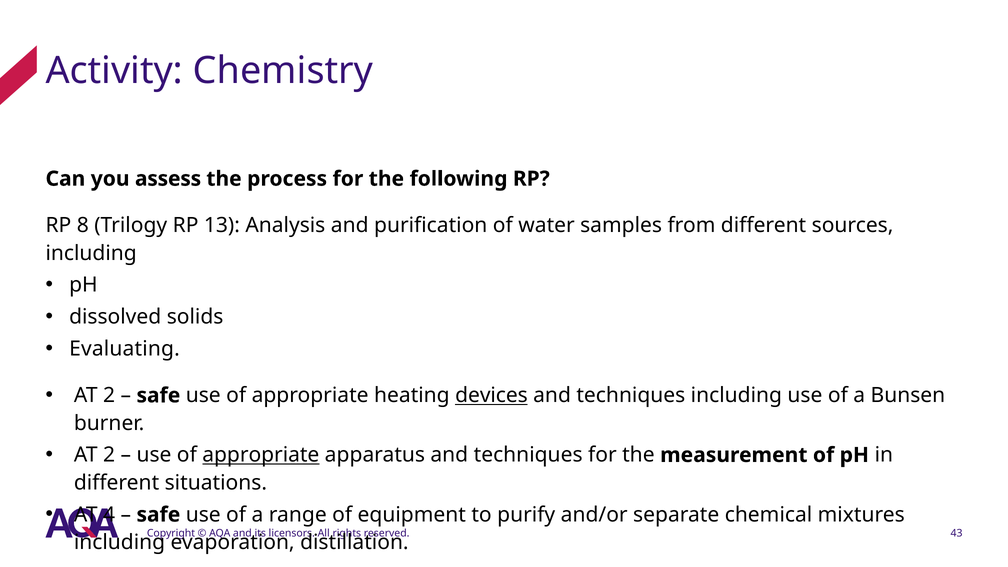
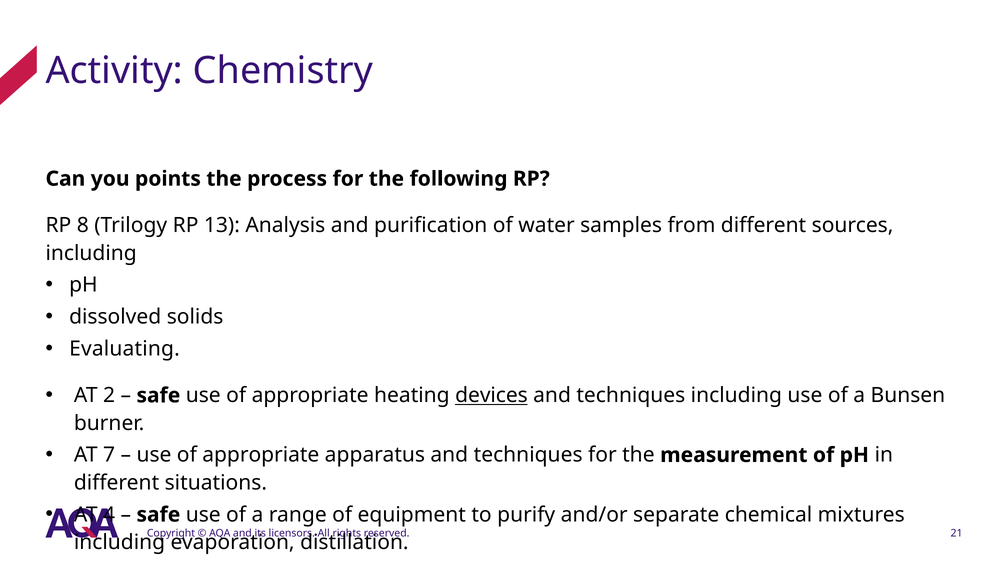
assess: assess -> points (168, 179)
2: 2 -> 7 (109, 455)
appropriate underline: present -> none (261, 455)
43: 43 -> 21 (957, 533)
